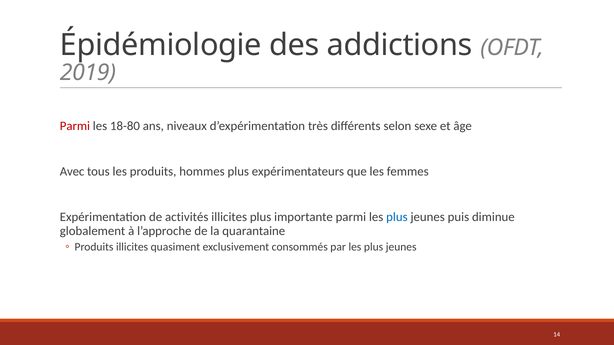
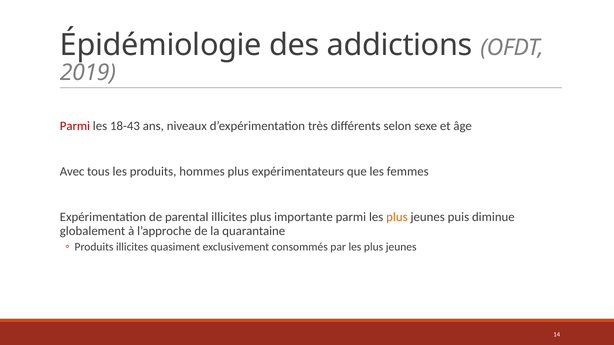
18-80: 18-80 -> 18-43 (125, 126)
activités: activités -> parental (187, 217)
plus colour: blue -> orange (397, 217)
